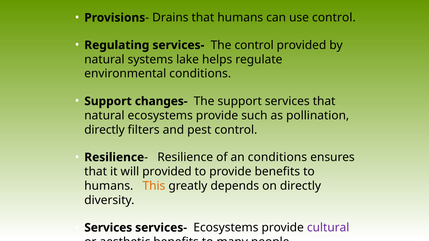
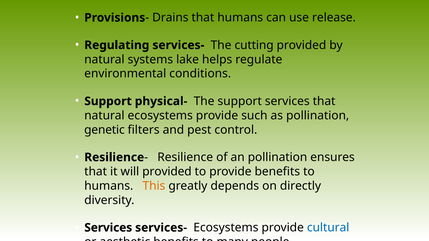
use control: control -> release (334, 18)
The control: control -> cutting (254, 45)
changes-: changes- -> physical- (161, 101)
directly: directly -> genetic (104, 130)
an conditions: conditions -> pollination (278, 157)
cultural colour: purple -> blue (328, 228)
